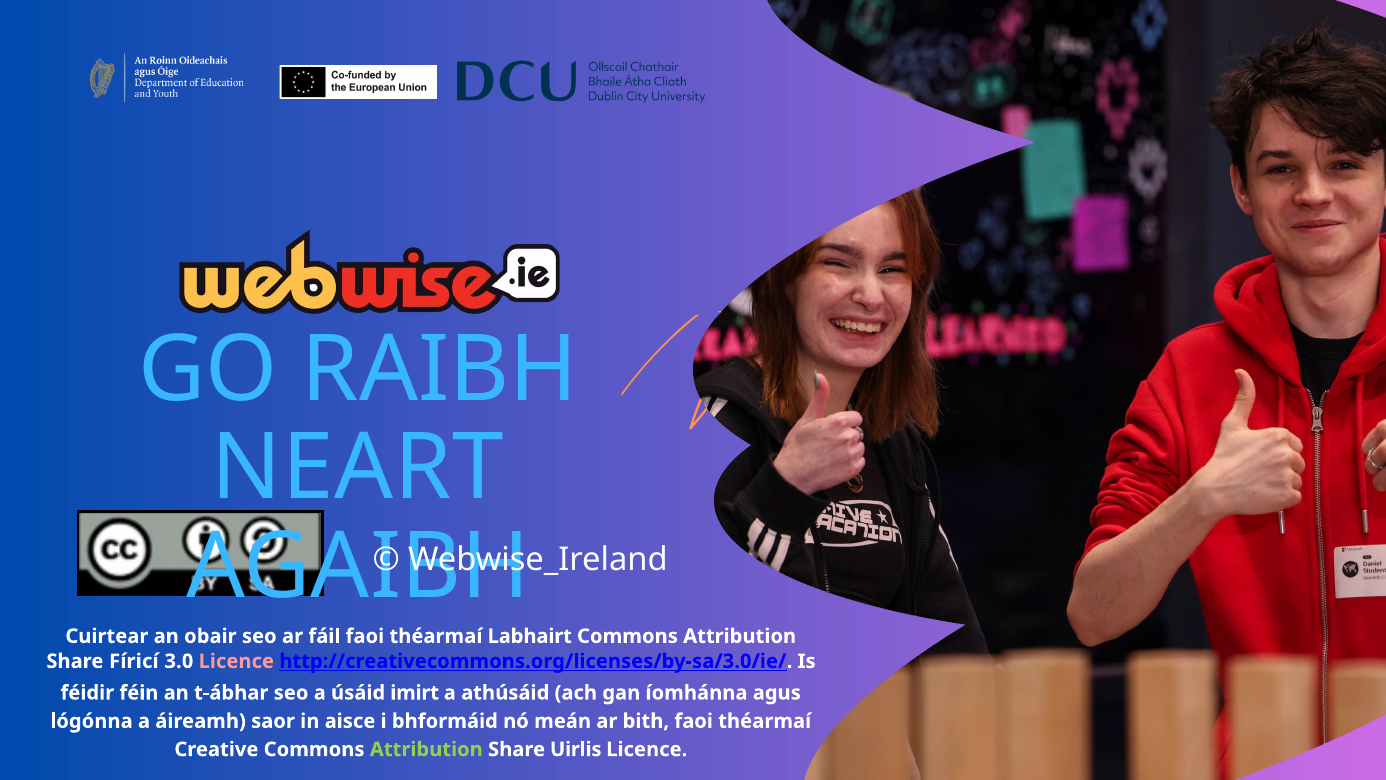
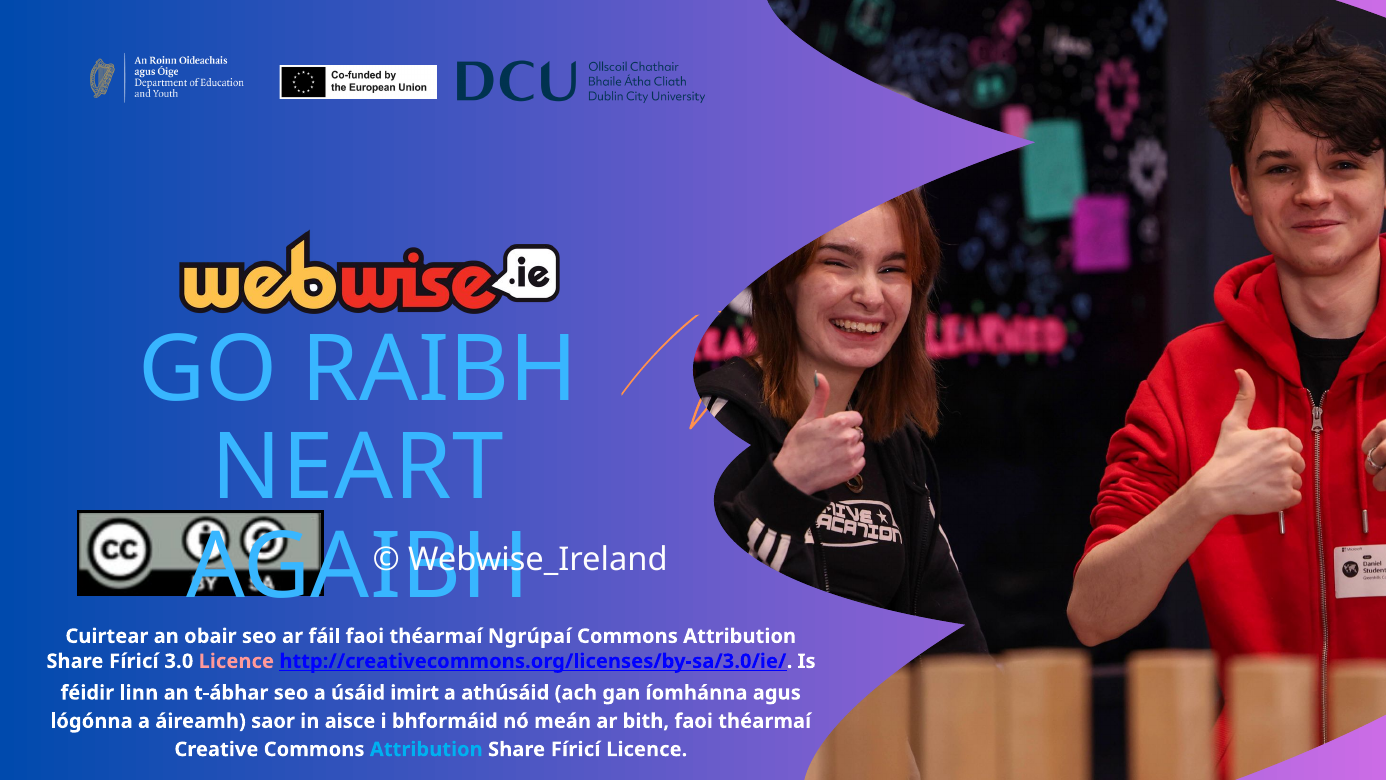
Labhairt: Labhairt -> Ngrúpaí (530, 636)
féin: féin -> linn (139, 693)
Attribution colour: light green -> light blue (426, 749)
Uirlis: Uirlis -> Fíricí (576, 749)
